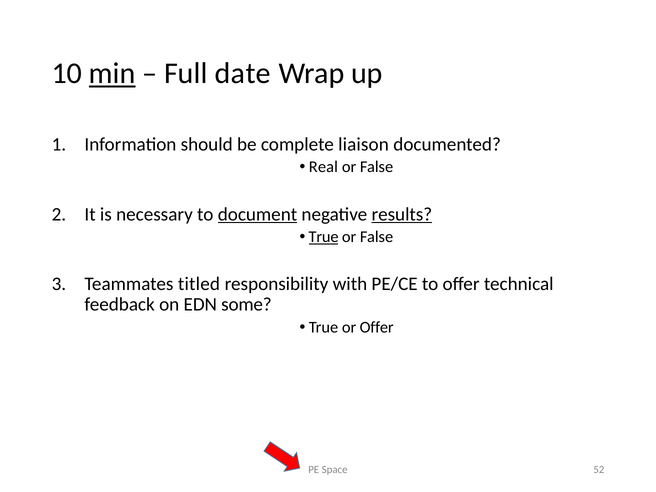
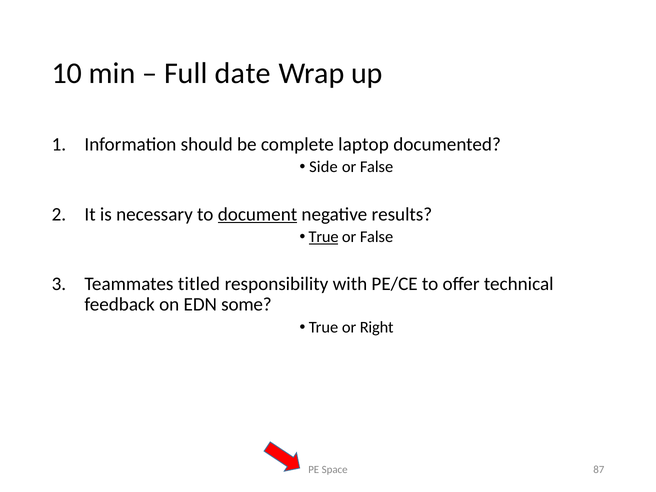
min underline: present -> none (112, 74)
liaison: liaison -> laptop (364, 144)
Real: Real -> Side (323, 167)
results underline: present -> none (402, 214)
or Offer: Offer -> Right (377, 327)
52: 52 -> 87 (599, 470)
